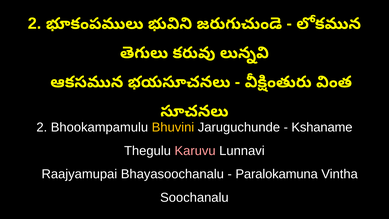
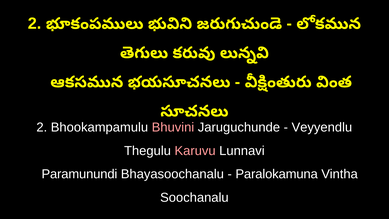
Bhuvini colour: yellow -> pink (173, 127)
Kshaname: Kshaname -> Veyyendlu (322, 127)
Raajyamupai: Raajyamupai -> Paramunundi (79, 174)
